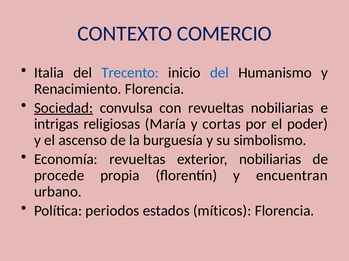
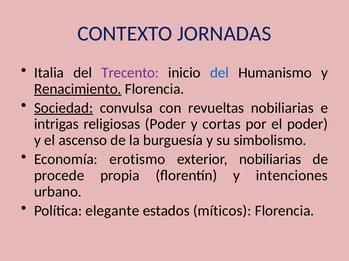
COMERCIO: COMERCIO -> JORNADAS (224, 34)
Trecento colour: blue -> purple (130, 73)
Renacimiento underline: none -> present (78, 89)
religiosas María: María -> Poder (165, 124)
Economía revueltas: revueltas -> erotismo (137, 160)
encuentran: encuentran -> intenciones (292, 176)
periodos: periodos -> elegante (112, 211)
